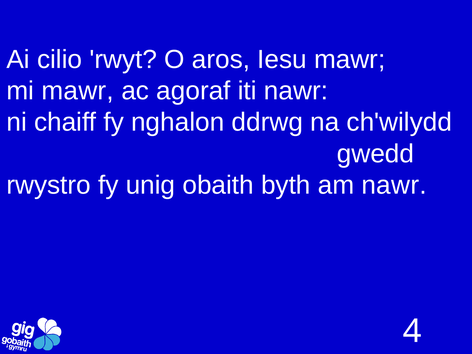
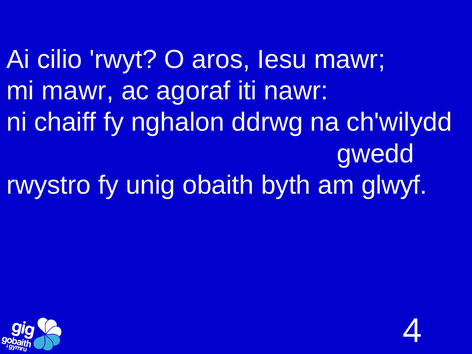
am nawr: nawr -> glwyf (394, 185)
